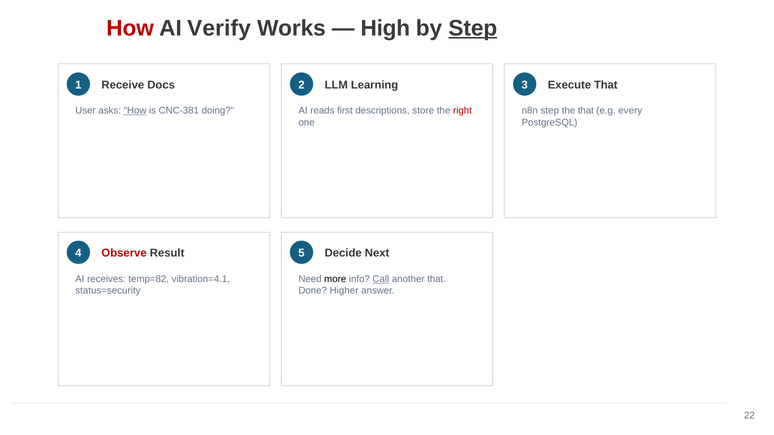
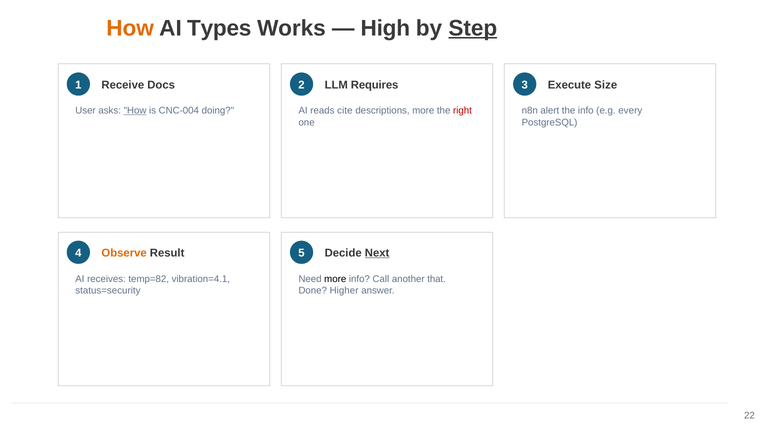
How colour: red -> orange (130, 28)
Verify: Verify -> Types (219, 28)
Learning: Learning -> Requires (375, 85)
Execute That: That -> Size (606, 85)
CNC-381: CNC-381 -> CNC-004 (179, 111)
first: first -> cite (345, 111)
descriptions store: store -> more (423, 111)
n8n step: step -> alert (550, 111)
the that: that -> info (586, 111)
Observe colour: red -> orange (124, 253)
Next underline: none -> present (377, 253)
Call underline: present -> none (381, 279)
